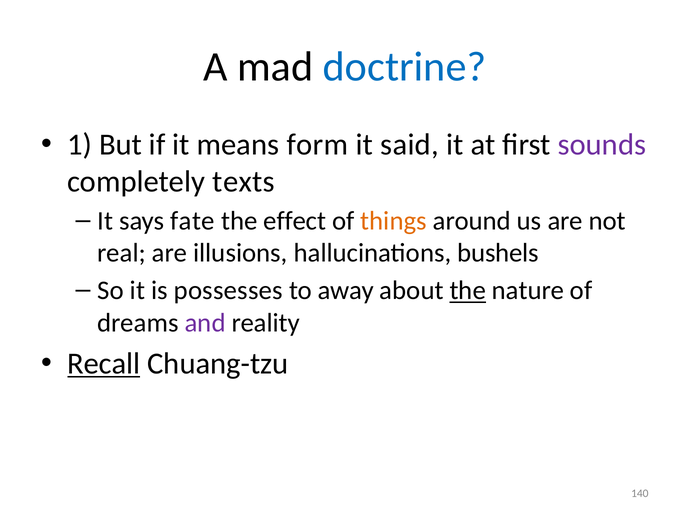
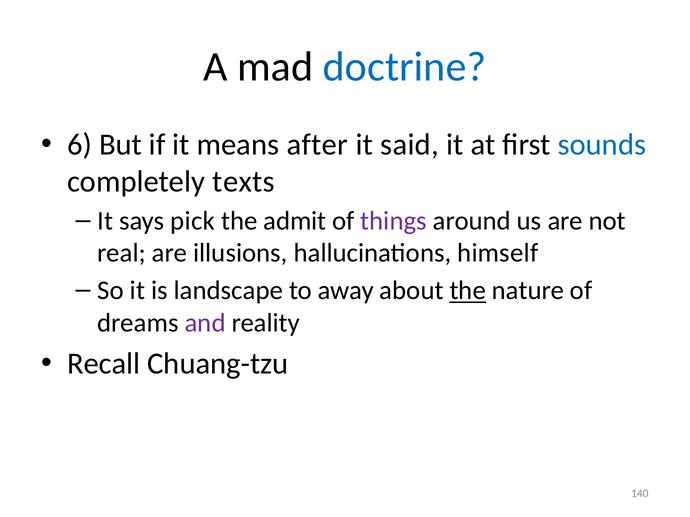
1: 1 -> 6 (80, 145)
form: form -> after (317, 145)
sounds colour: purple -> blue (602, 145)
fate: fate -> pick (193, 221)
effect: effect -> admit (295, 221)
things colour: orange -> purple (394, 221)
bushels: bushels -> himself (498, 253)
possesses: possesses -> landscape (228, 291)
Recall underline: present -> none (104, 364)
